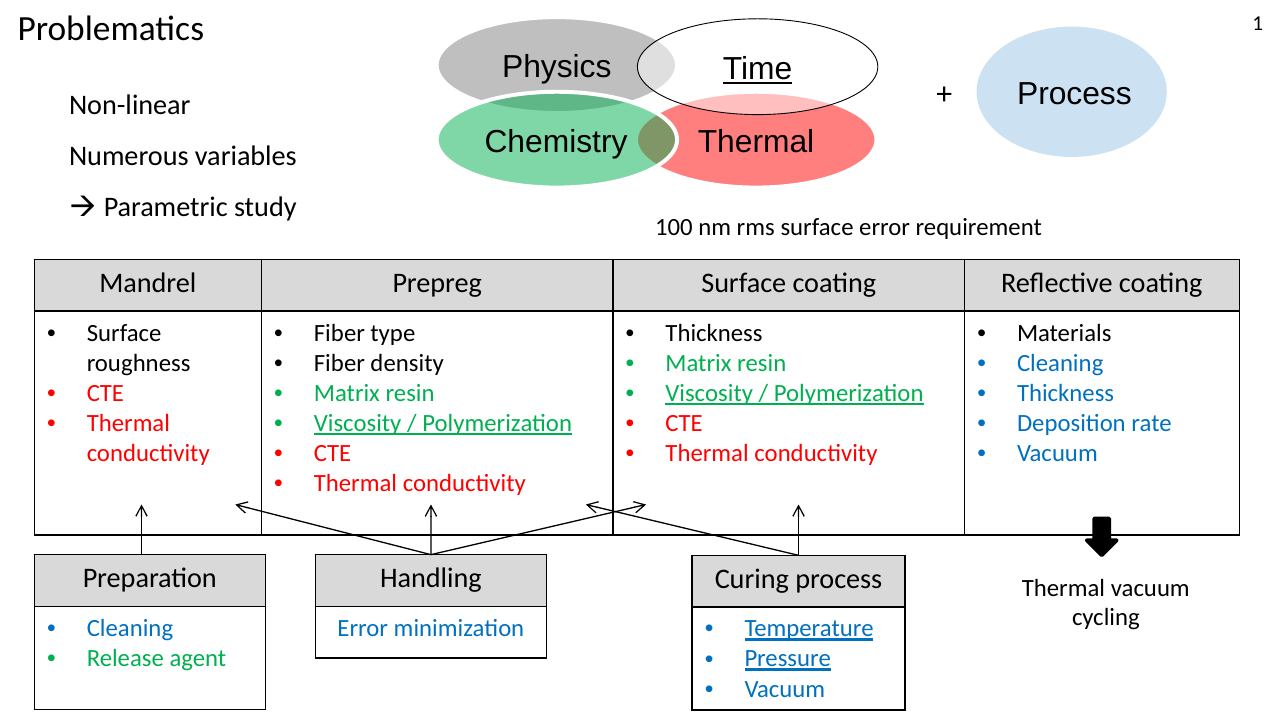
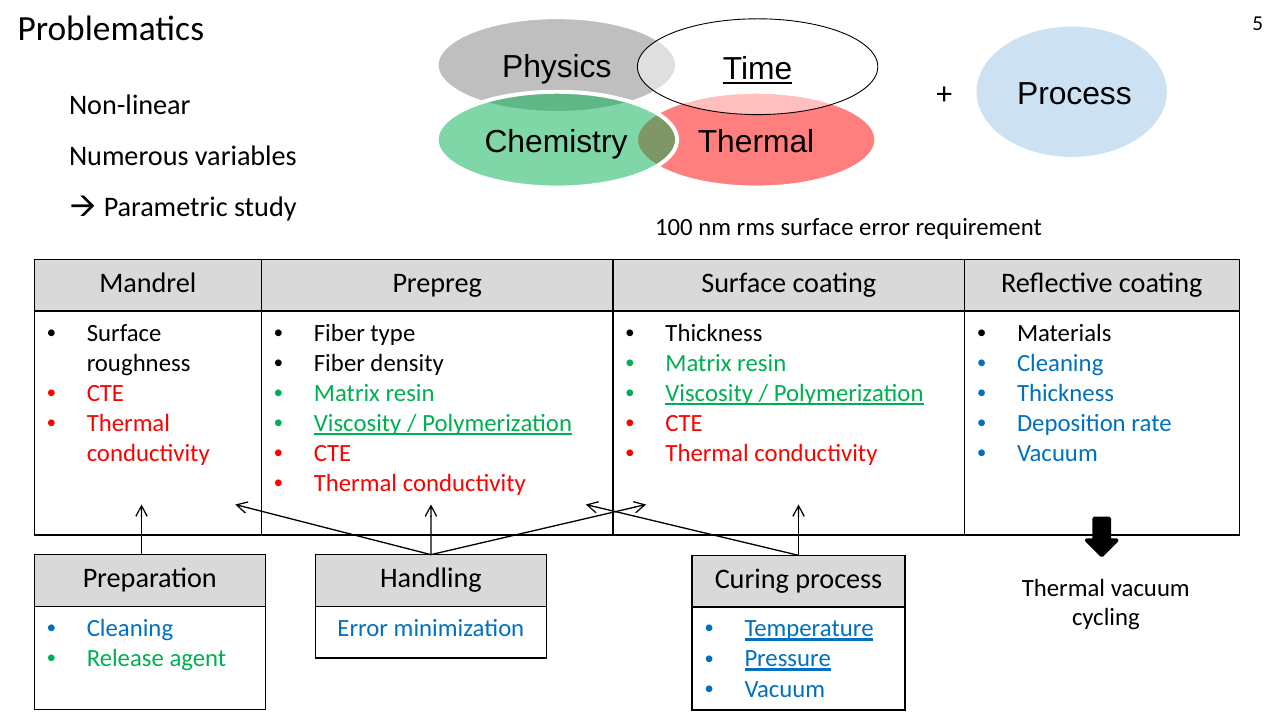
1: 1 -> 5 (1258, 23)
